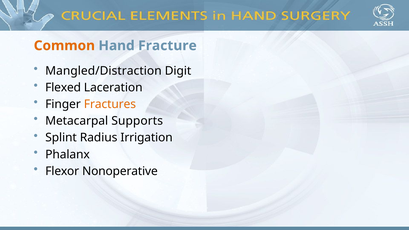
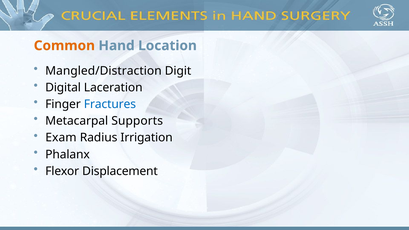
Fracture: Fracture -> Location (167, 46)
Flexed: Flexed -> Digital (63, 88)
Fractures colour: orange -> blue (110, 104)
Splint: Splint -> Exam (61, 138)
Nonoperative: Nonoperative -> Displacement (120, 171)
